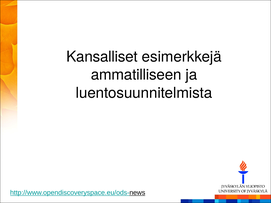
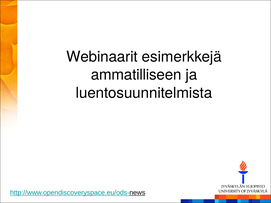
Kansalliset: Kansalliset -> Webinaarit (102, 57)
